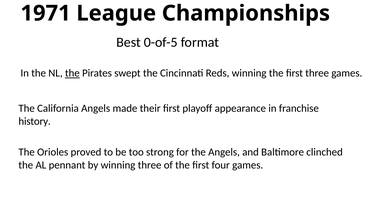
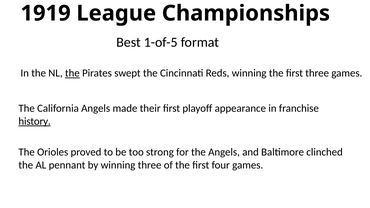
1971: 1971 -> 1919 (46, 13)
0-of-5: 0-of-5 -> 1-of-5 (161, 42)
history underline: none -> present (35, 121)
